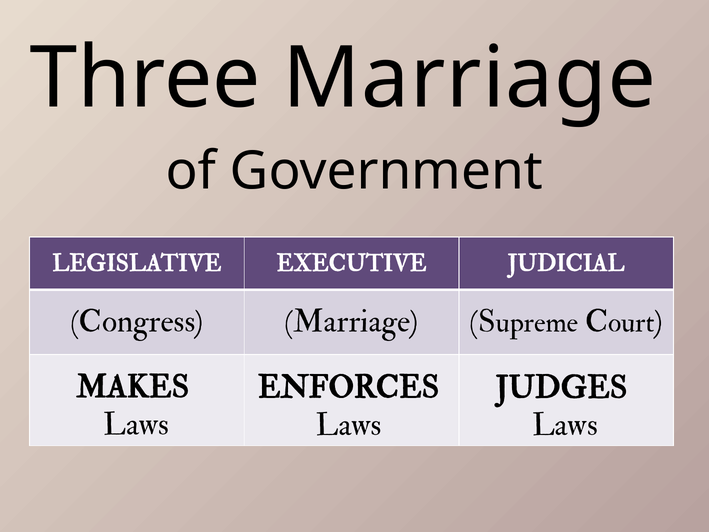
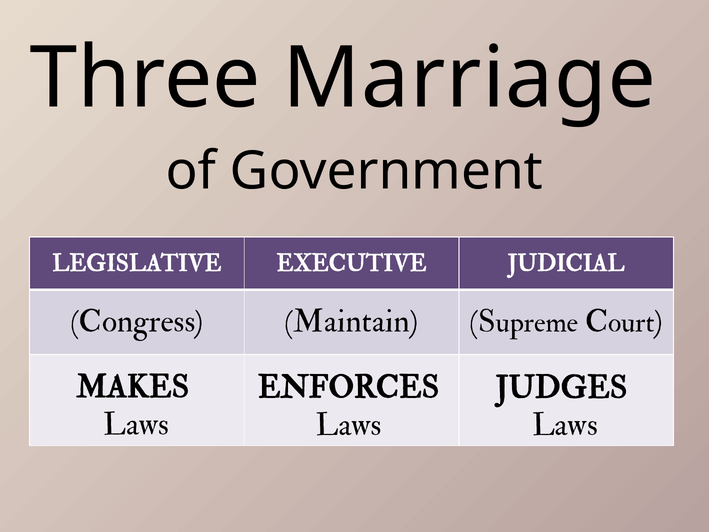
Congress Marriage: Marriage -> Maintain (351, 321)
